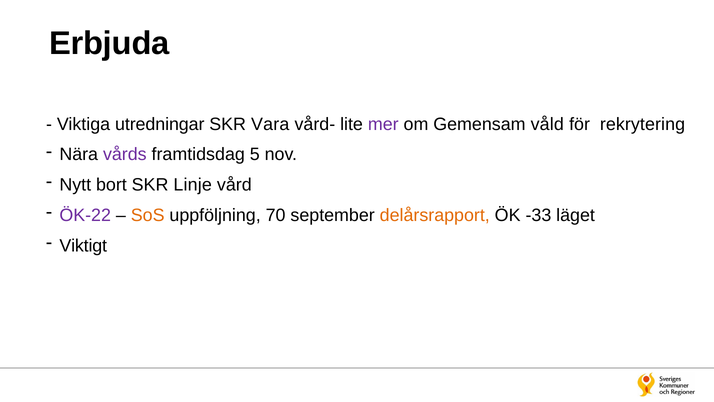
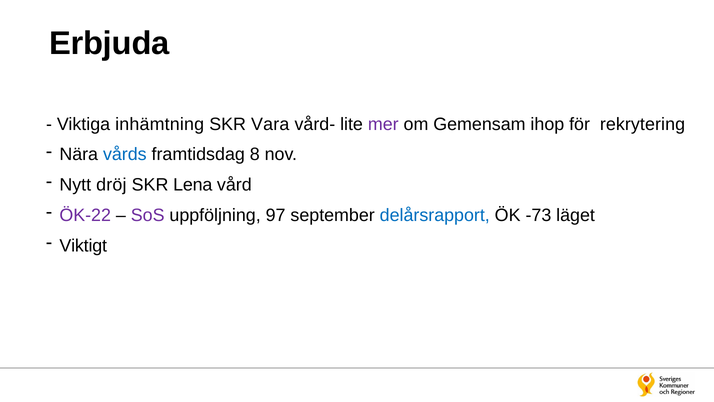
utredningar: utredningar -> inhämtning (160, 124)
våld: våld -> ihop (547, 124)
vårds colour: purple -> blue (125, 154)
5: 5 -> 8 (255, 154)
bort: bort -> dröj (111, 185)
Linje: Linje -> Lena (193, 185)
SoS colour: orange -> purple (148, 215)
70: 70 -> 97 (276, 215)
delårsrapport colour: orange -> blue (435, 215)
-33: -33 -> -73 (538, 215)
